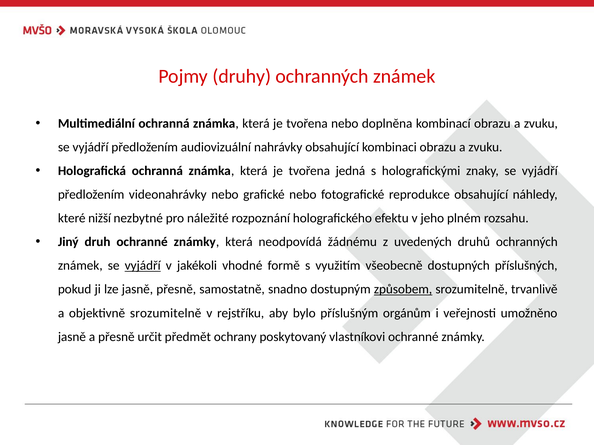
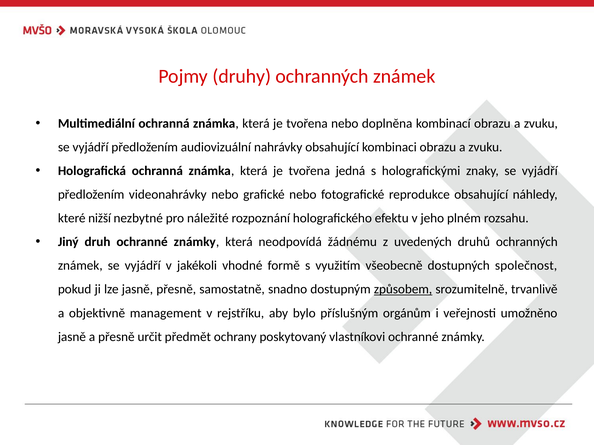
vyjádří underline: present -> none (143, 266)
příslušných: příslušných -> společnost (526, 266)
objektivně srozumitelně: srozumitelně -> management (166, 313)
